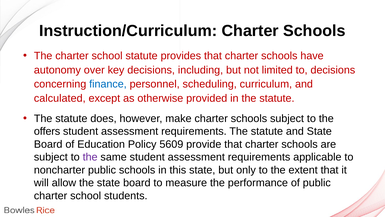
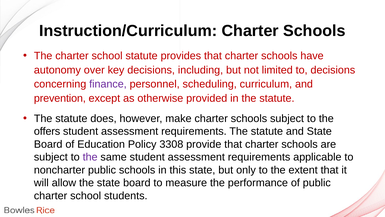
finance colour: blue -> purple (108, 84)
calculated: calculated -> prevention (60, 98)
5609: 5609 -> 3308 (171, 144)
